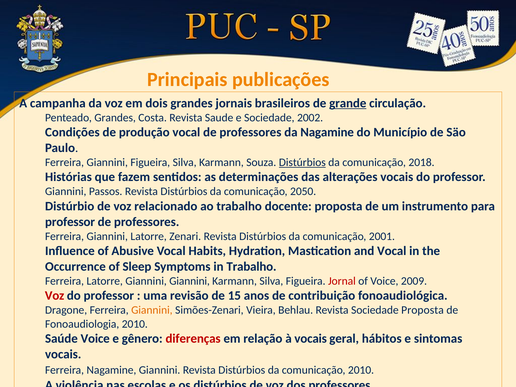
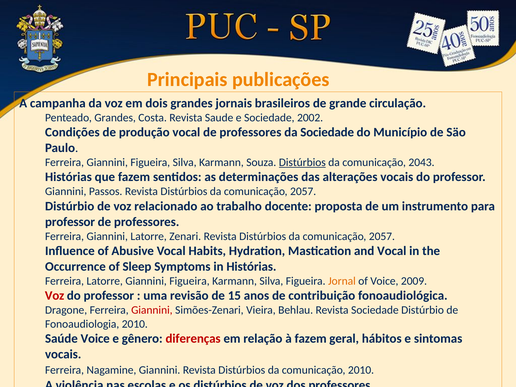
grande underline: present -> none (348, 103)
da Nagamine: Nagamine -> Sociedade (327, 132)
2018: 2018 -> 2043 (422, 162)
2050: 2050 -> 2057 (303, 192)
2001: 2001 -> 2057 (382, 236)
in Trabalho: Trabalho -> Histórias (251, 266)
Latorre Giannini Giannini: Giannini -> Figueira (189, 281)
Jornal colour: red -> orange (342, 281)
Giannini colour: orange -> red (152, 310)
Sociedade Proposta: Proposta -> Distúrbio (423, 310)
à vocais: vocais -> fazem (311, 339)
